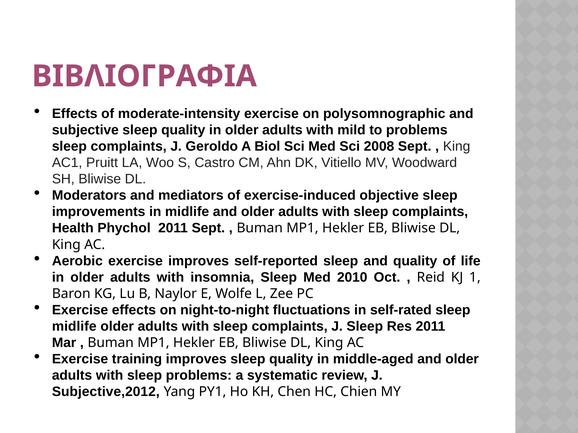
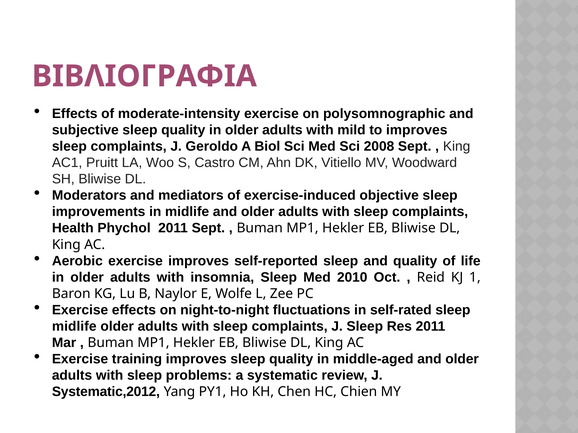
to problems: problems -> improves (417, 130)
Subjective,2012: Subjective,2012 -> Systematic,2012 (106, 392)
